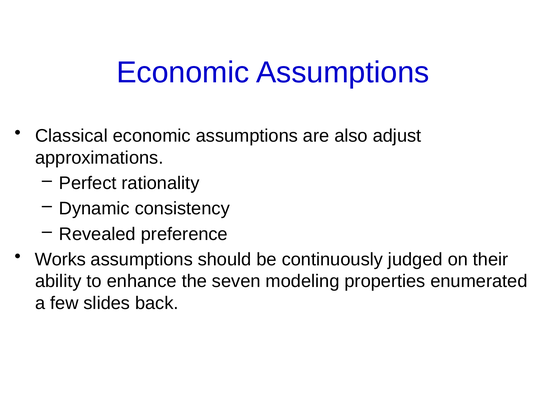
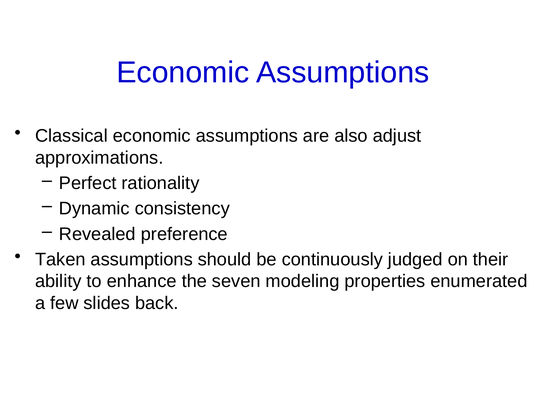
Works: Works -> Taken (60, 260)
